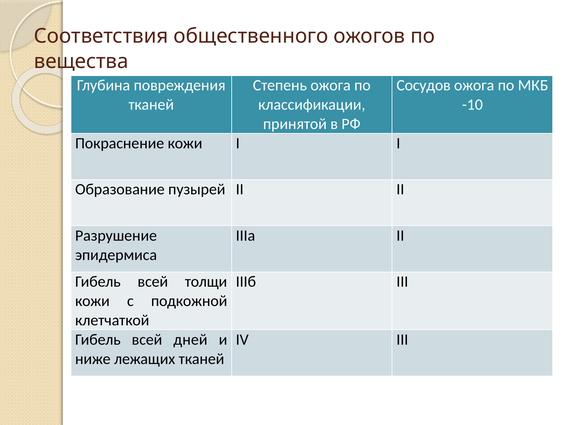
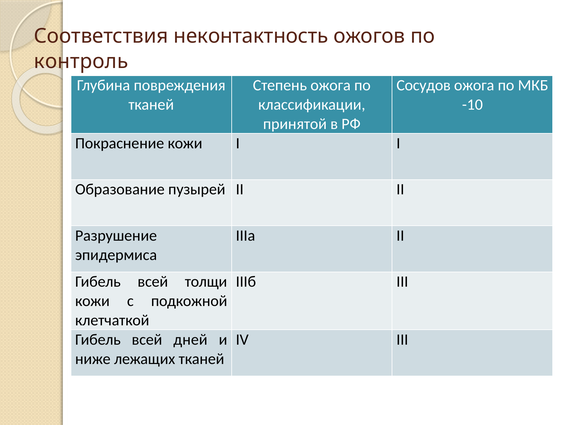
общественного: общественного -> неконтактность (251, 36)
вещества: вещества -> контроль (81, 61)
